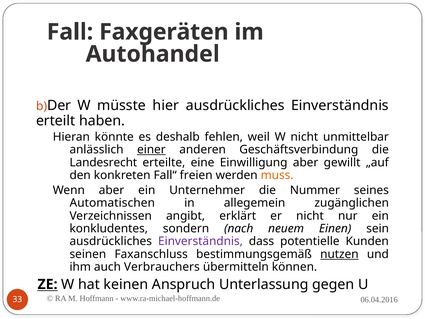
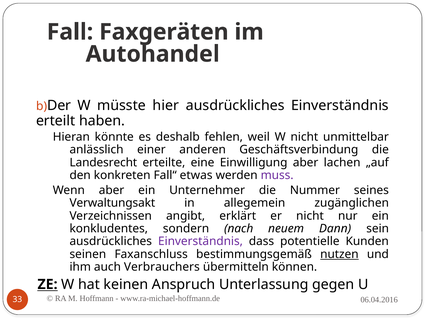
einer underline: present -> none (151, 150)
gewillt: gewillt -> lachen (342, 162)
freien: freien -> etwas (196, 175)
muss colour: orange -> purple (277, 175)
Automatischen: Automatischen -> Verwaltungsakt (112, 203)
Einen: Einen -> Dann (335, 228)
